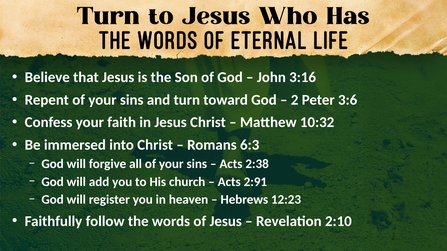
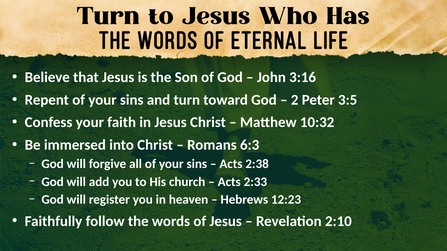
3:6: 3:6 -> 3:5 (348, 100)
2:91: 2:91 -> 2:33 (255, 182)
